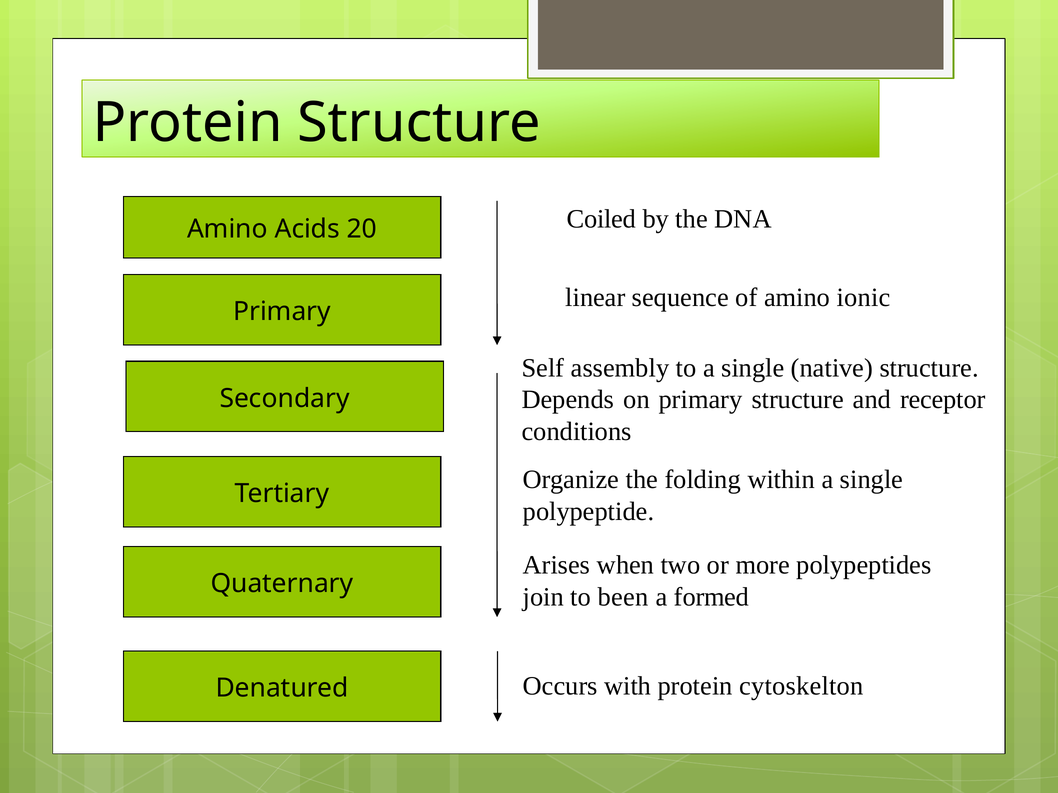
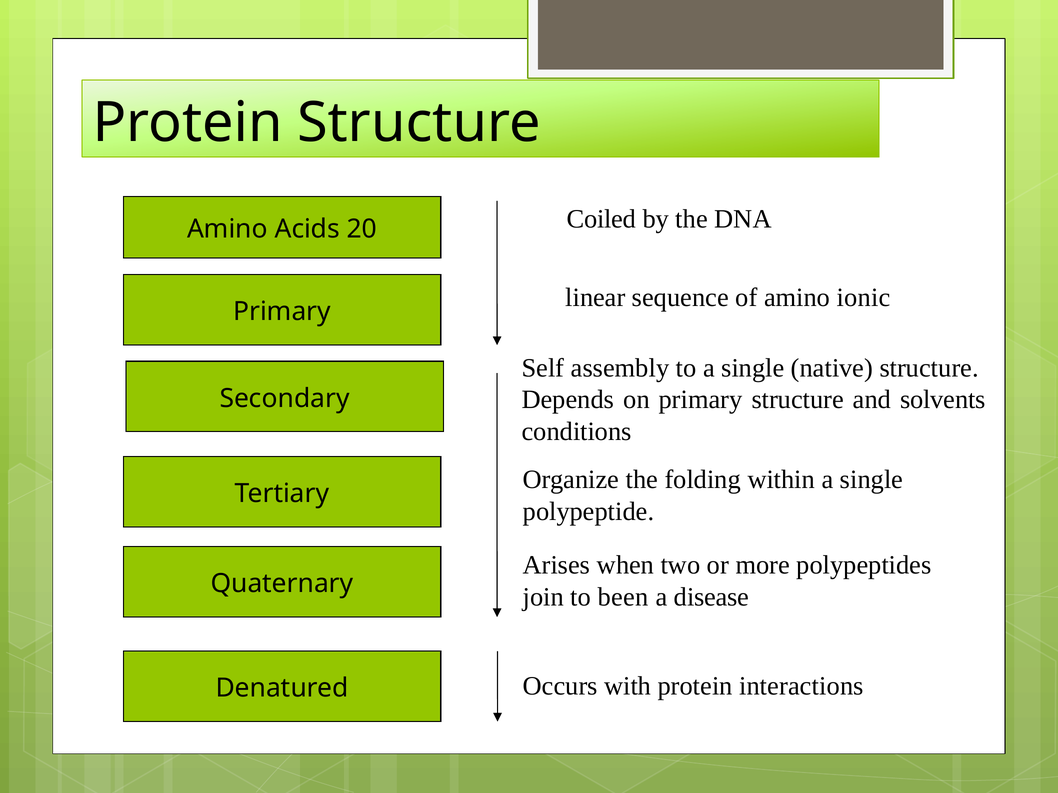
receptor: receptor -> solvents (943, 400)
formed: formed -> disease (712, 597)
cytoskelton: cytoskelton -> interactions (801, 686)
